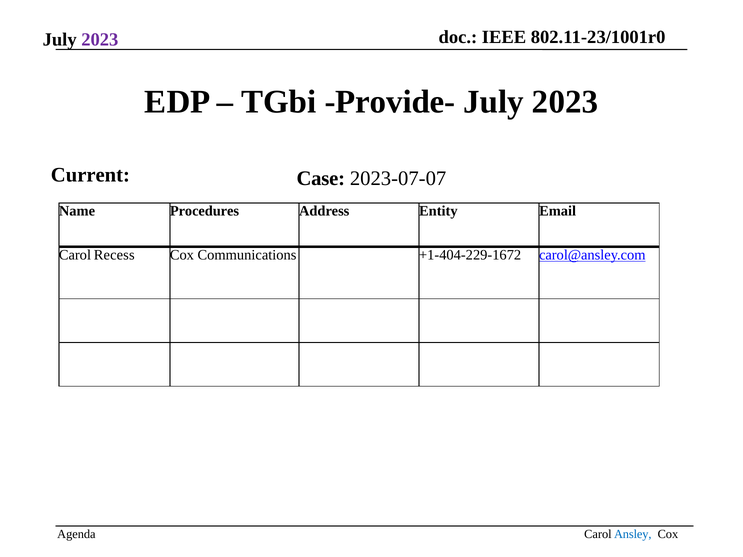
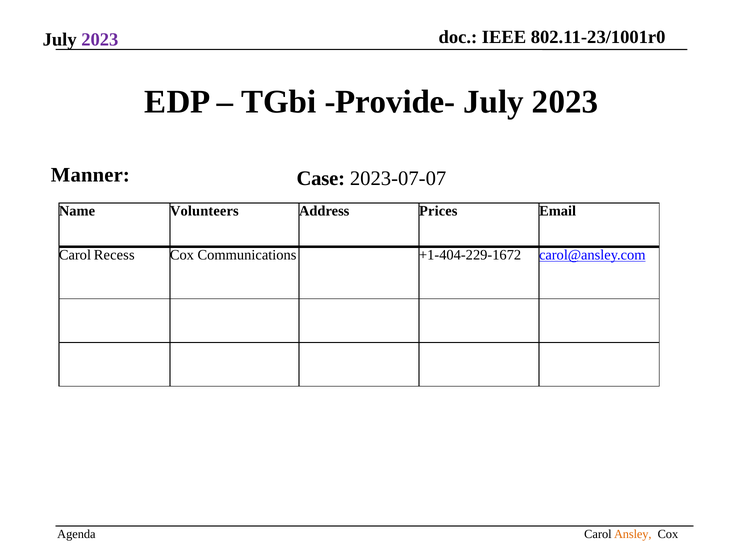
Current: Current -> Manner (90, 175)
Procedures: Procedures -> Volunteers (204, 211)
Entity: Entity -> Prices (438, 211)
Ansley colour: blue -> orange (633, 535)
